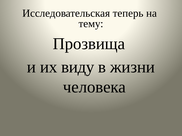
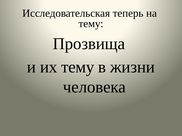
их виду: виду -> тему (78, 67)
